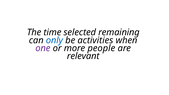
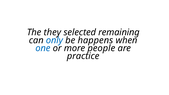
time: time -> they (52, 32)
activities: activities -> happens (95, 40)
one colour: purple -> blue (43, 48)
relevant: relevant -> practice (83, 56)
